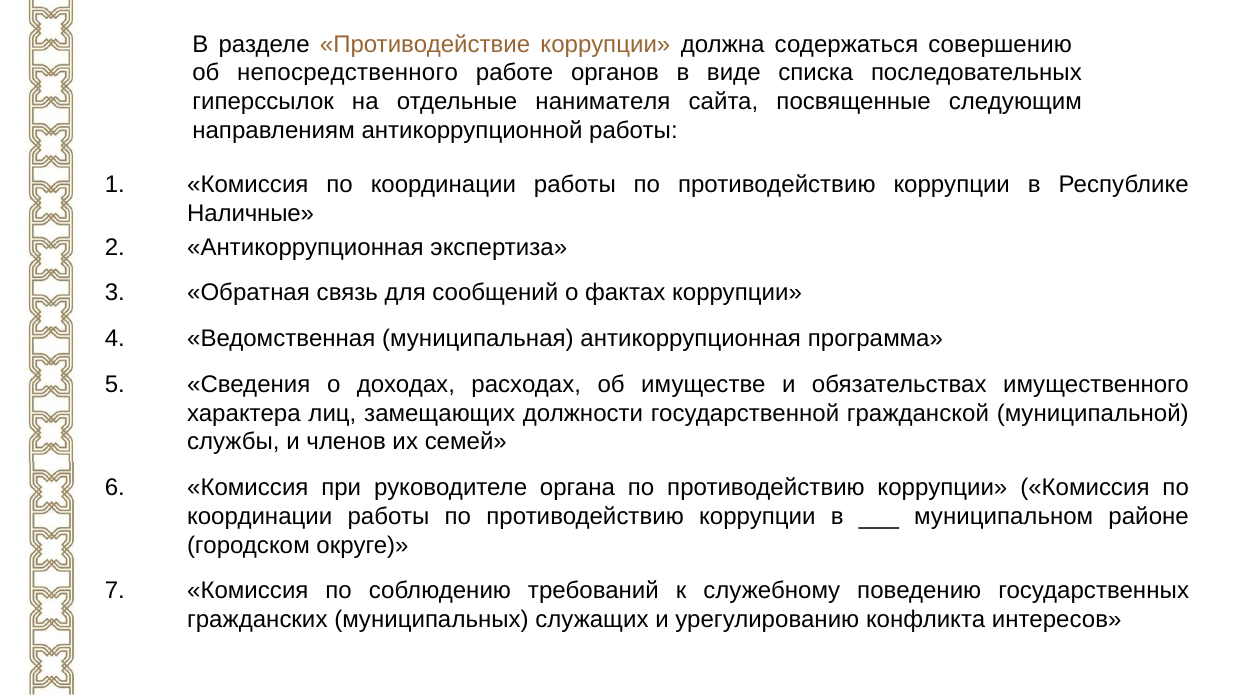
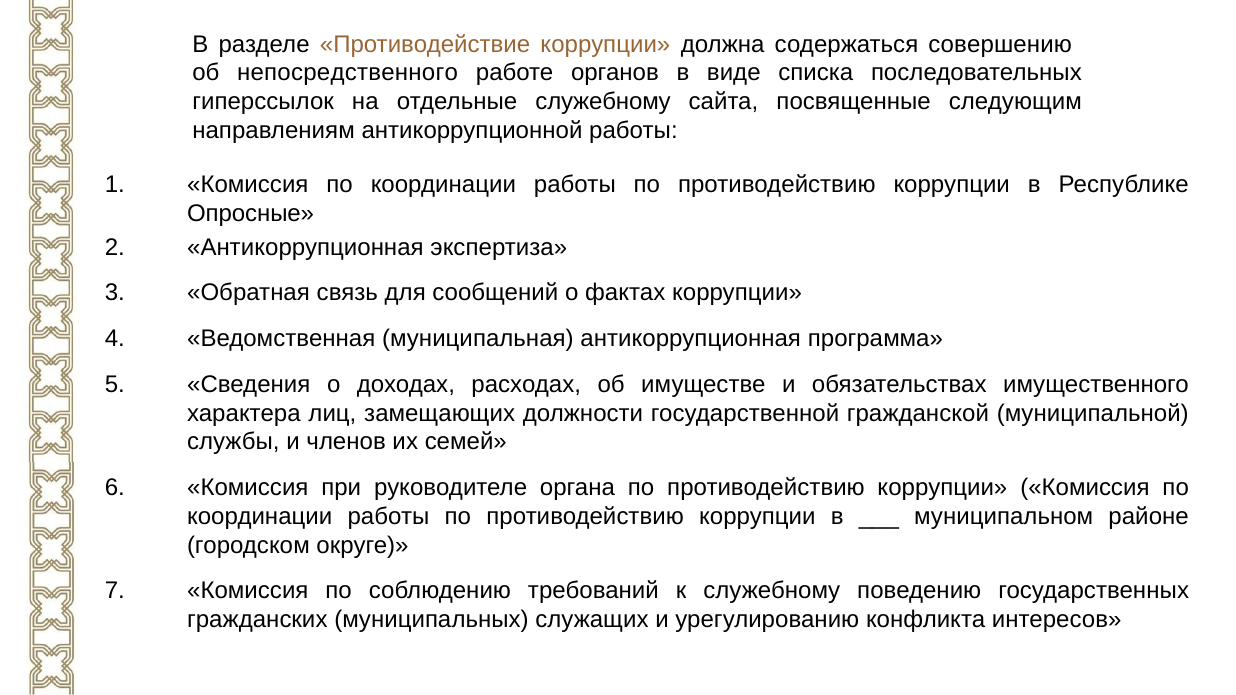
отдельные нанимателя: нанимателя -> служебному (603, 102)
Наличные: Наличные -> Опросные (251, 214)
